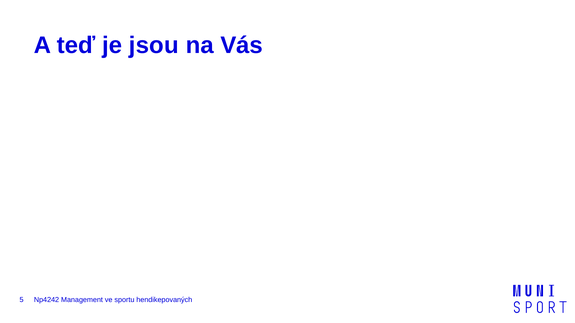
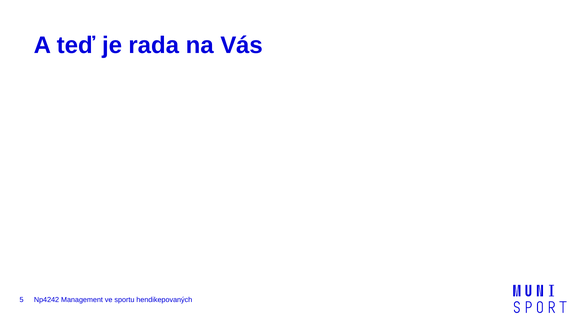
jsou: jsou -> rada (154, 45)
